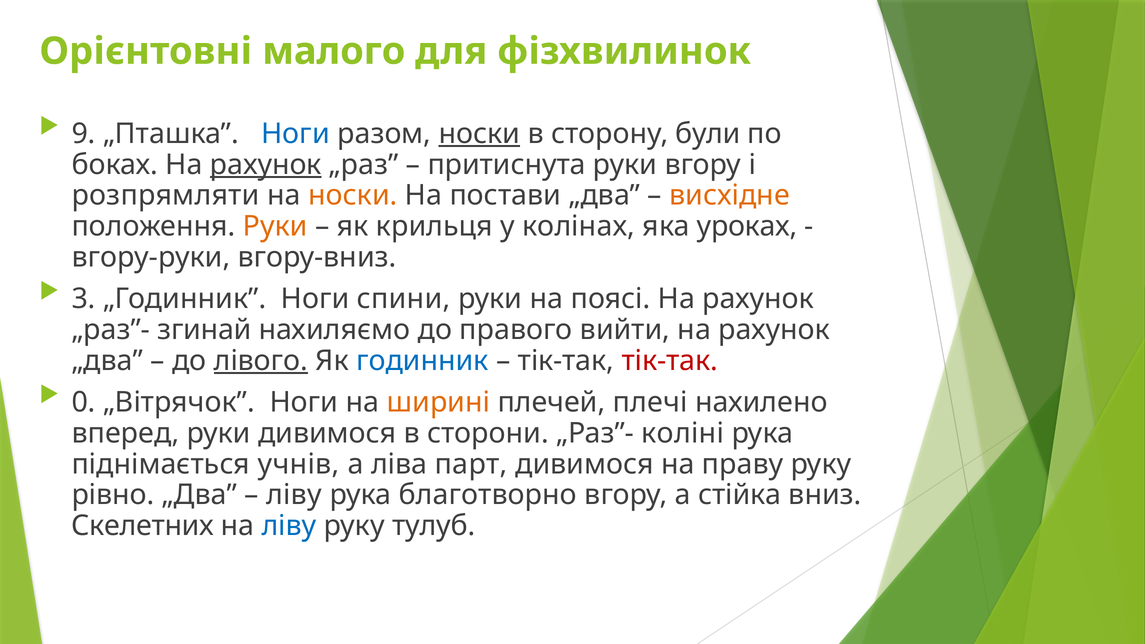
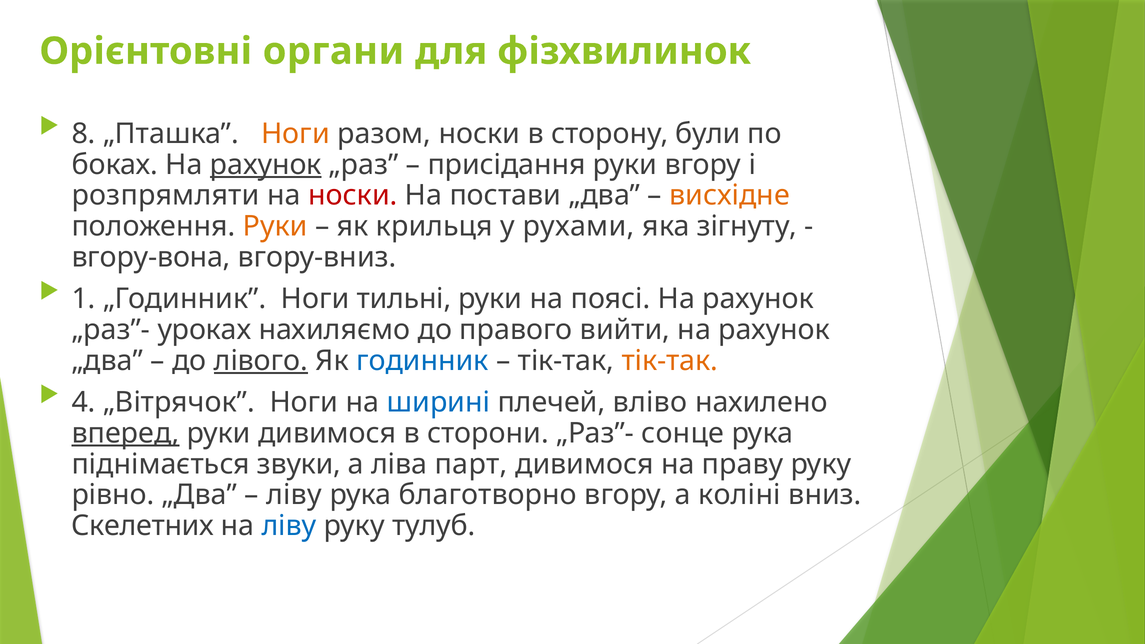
малого: малого -> органи (333, 51)
9: 9 -> 8 (84, 134)
Ноги colour: blue -> orange (296, 134)
носки underline: present -> none (479, 134)
притиснута: притиснута -> присідання (507, 165)
носки colour: orange -> red (353, 195)
колінах: колінах -> рухами (578, 226)
уроках: уроках -> зігнуту (747, 226)
вгору-руки: вгору-руки -> вгору-вона (151, 257)
3: 3 -> 1 (84, 299)
спини: спини -> тильні (404, 299)
згинай: згинай -> уроках (204, 330)
тік-так colour: red -> orange (670, 361)
0: 0 -> 4 (84, 402)
ширині colour: orange -> blue (438, 402)
плечі: плечі -> вліво (650, 402)
вперед underline: none -> present (125, 433)
коліні: коліні -> сонце (683, 433)
учнів: учнів -> звуки (299, 464)
стійка: стійка -> коліні (740, 495)
